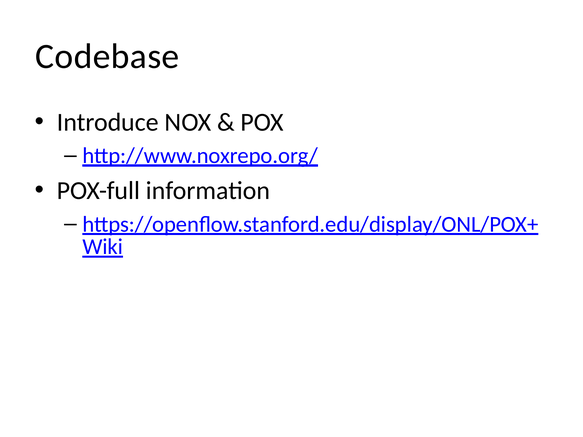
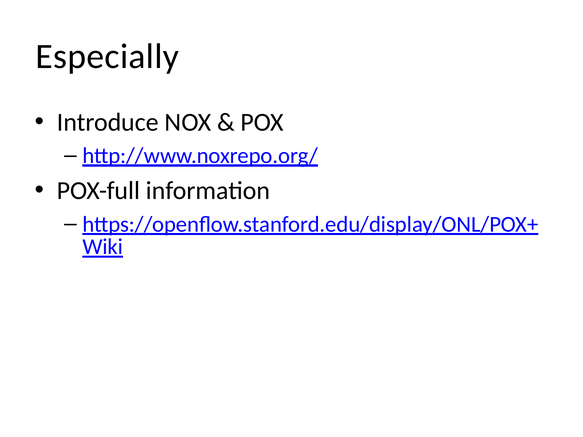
Codebase: Codebase -> Especially (107, 56)
